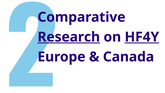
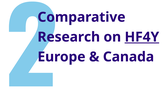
Research underline: present -> none (69, 37)
